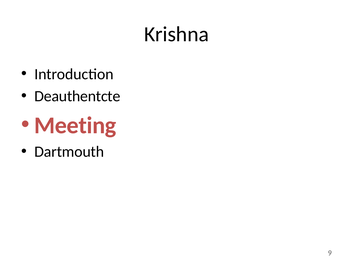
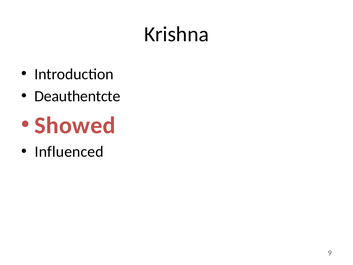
Meeting: Meeting -> Showed (75, 125)
Dartmouth: Dartmouth -> Influenced (69, 152)
